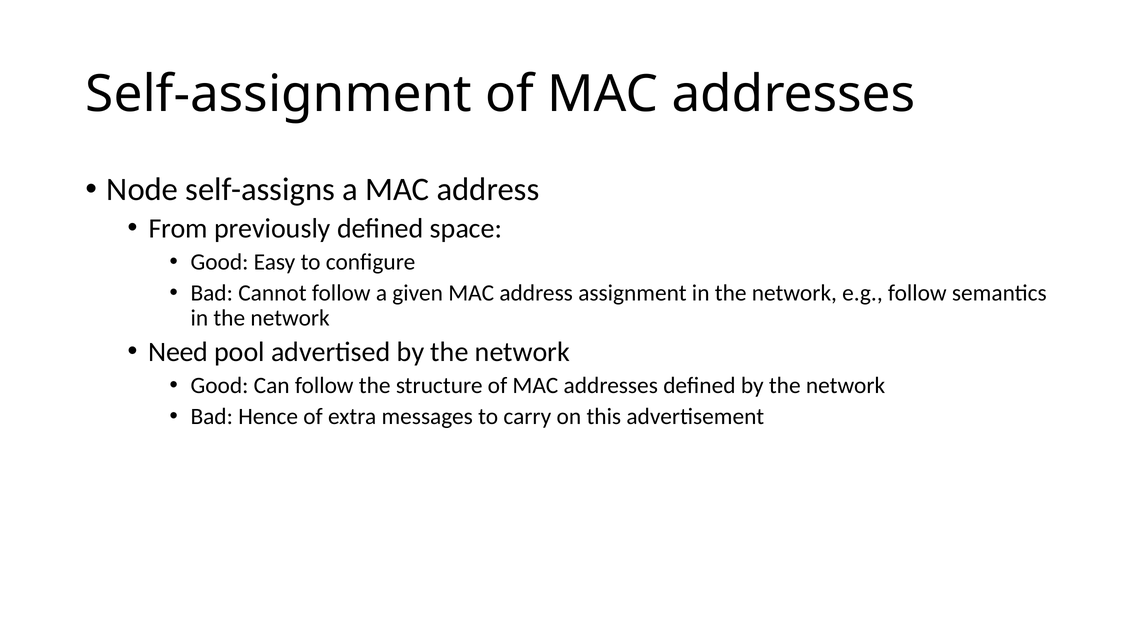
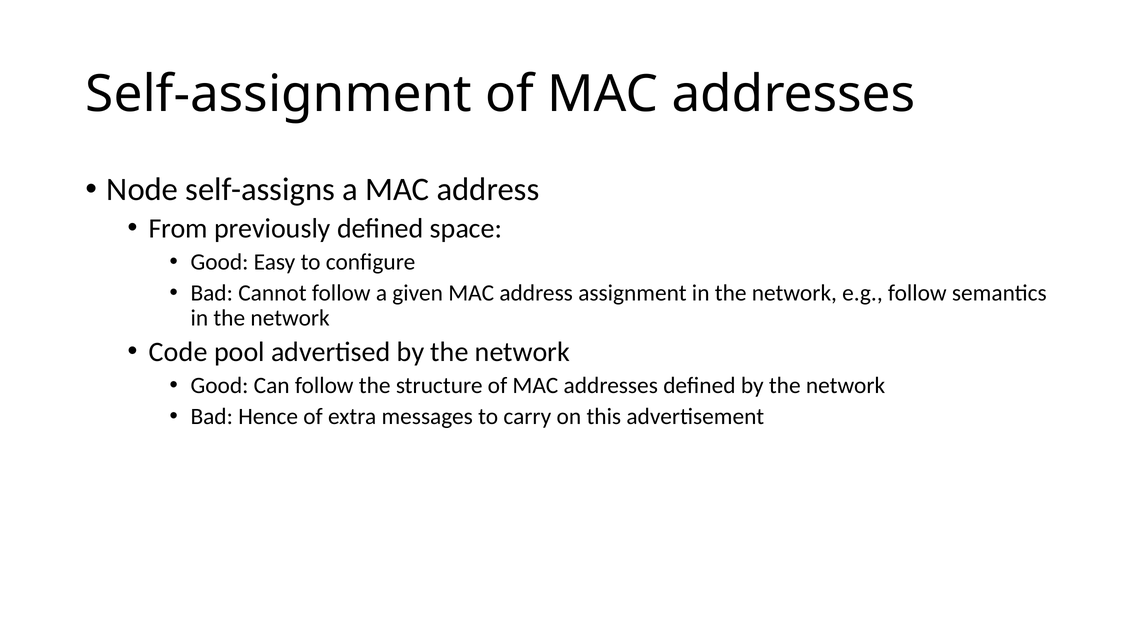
Need: Need -> Code (178, 352)
